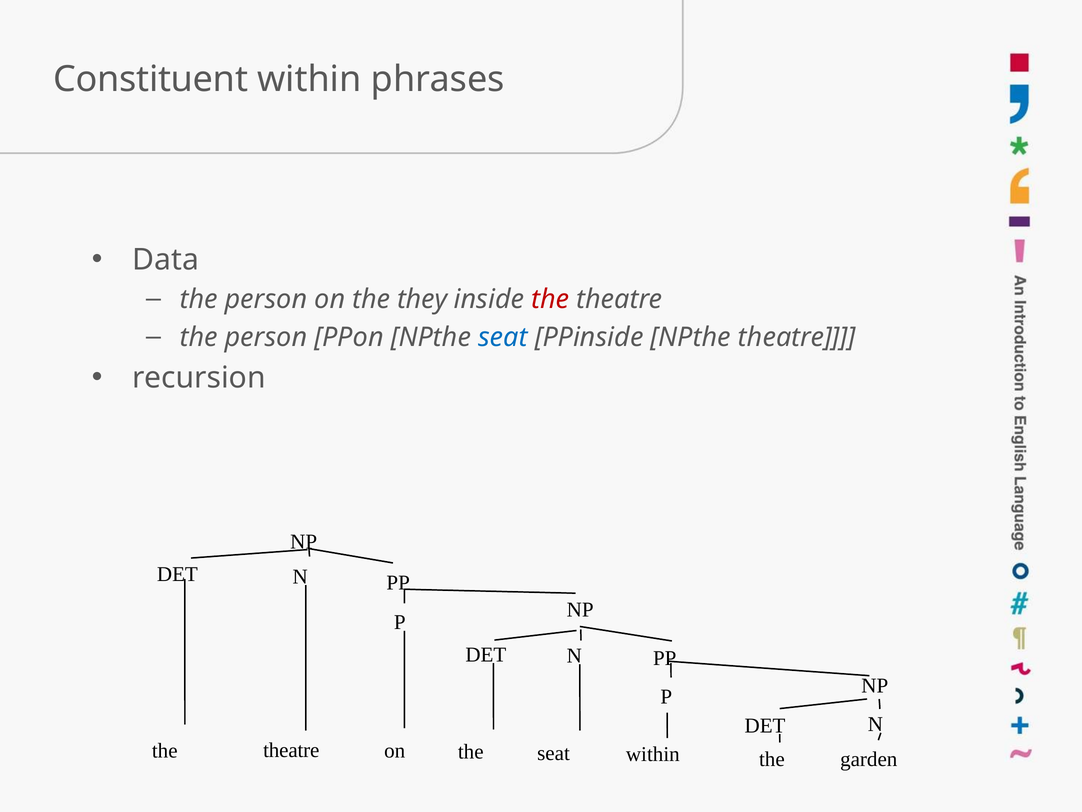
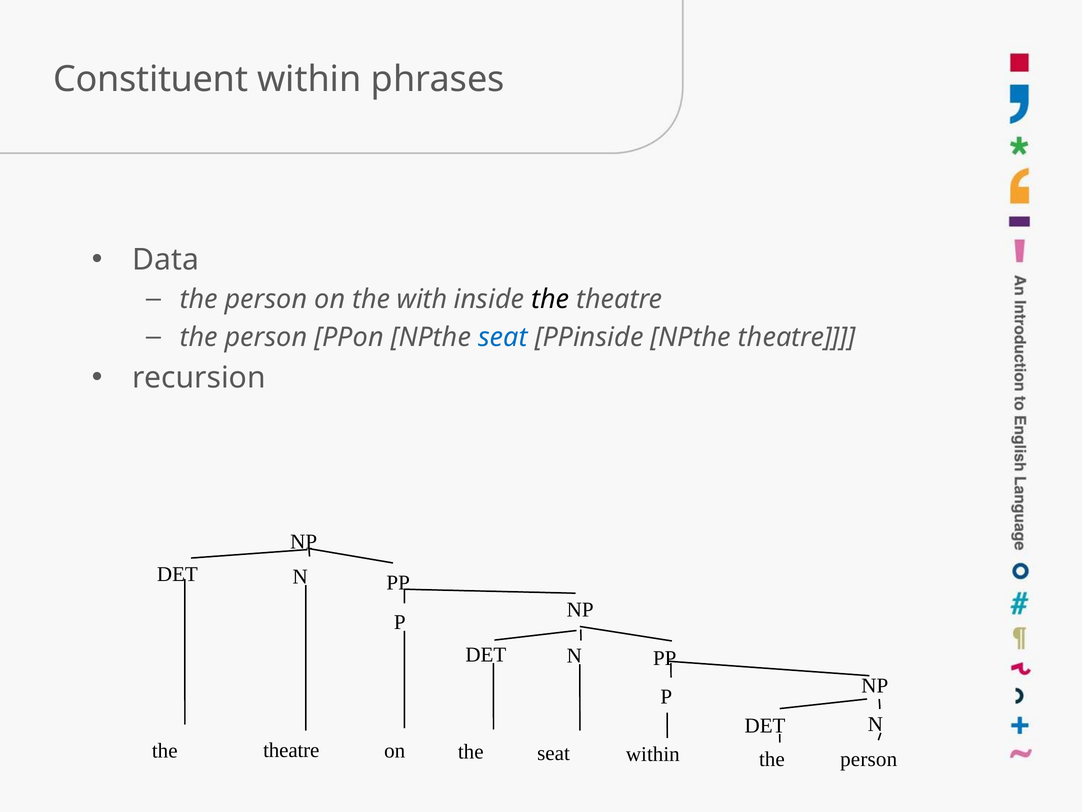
they: they -> with (422, 299)
the colour: red -> black (550, 299)
within garden: garden -> person (869, 759)
